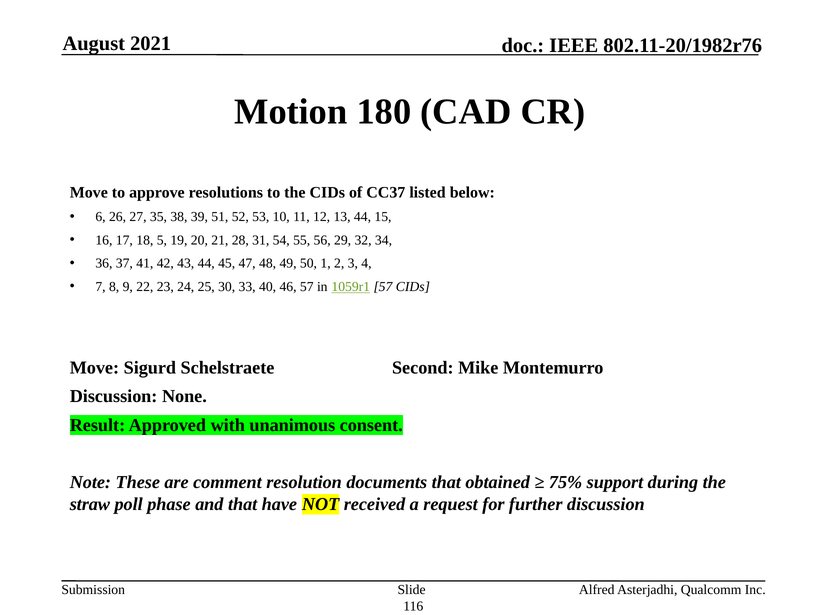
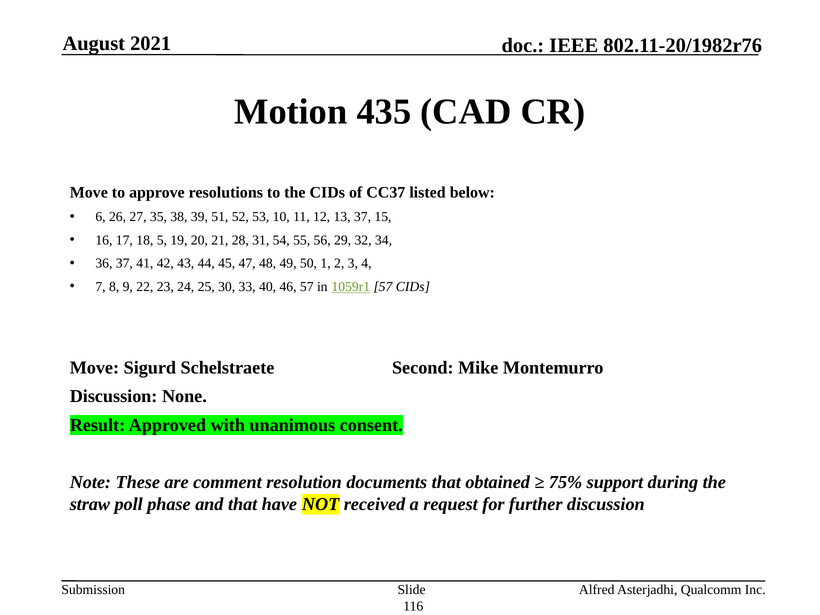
180: 180 -> 435 (384, 112)
13 44: 44 -> 37 (363, 217)
